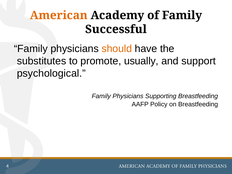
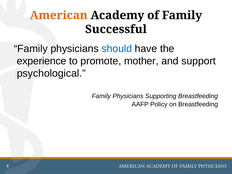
should colour: orange -> blue (117, 49)
substitutes: substitutes -> experience (42, 61)
usually: usually -> mother (141, 61)
